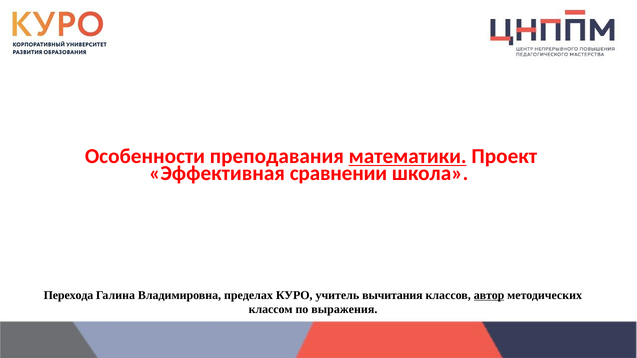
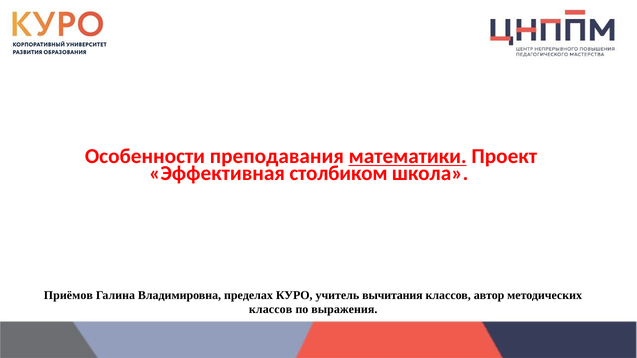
сравнении: сравнении -> столбиком (338, 173)
Перехода: Перехода -> Приёмов (68, 295)
автор underline: present -> none (489, 295)
классом: классом -> классов (271, 310)
